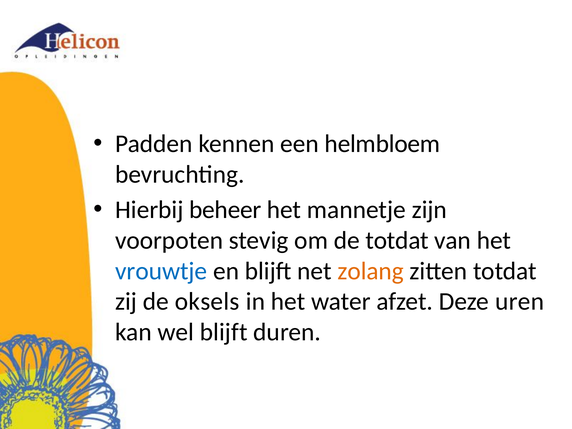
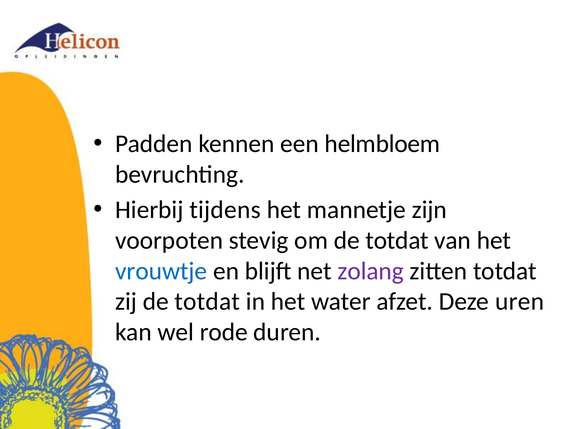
beheer: beheer -> tijdens (225, 210)
zolang colour: orange -> purple (371, 271)
zij de oksels: oksels -> totdat (207, 301)
wel blijft: blijft -> rode (224, 332)
